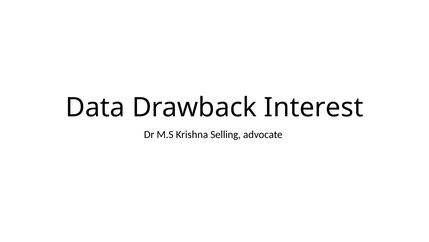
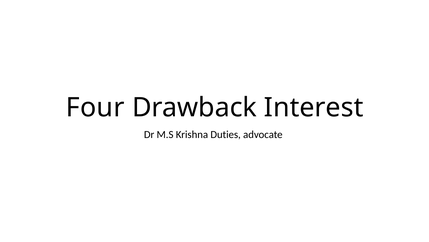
Data: Data -> Four (95, 107)
Selling: Selling -> Duties (226, 134)
